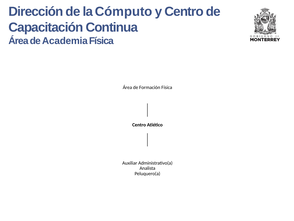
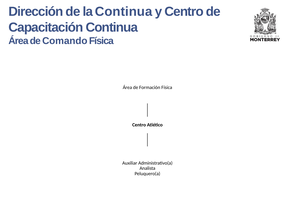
la Cómputo: Cómputo -> Continua (124, 12)
Academia: Academia -> Comando (65, 41)
